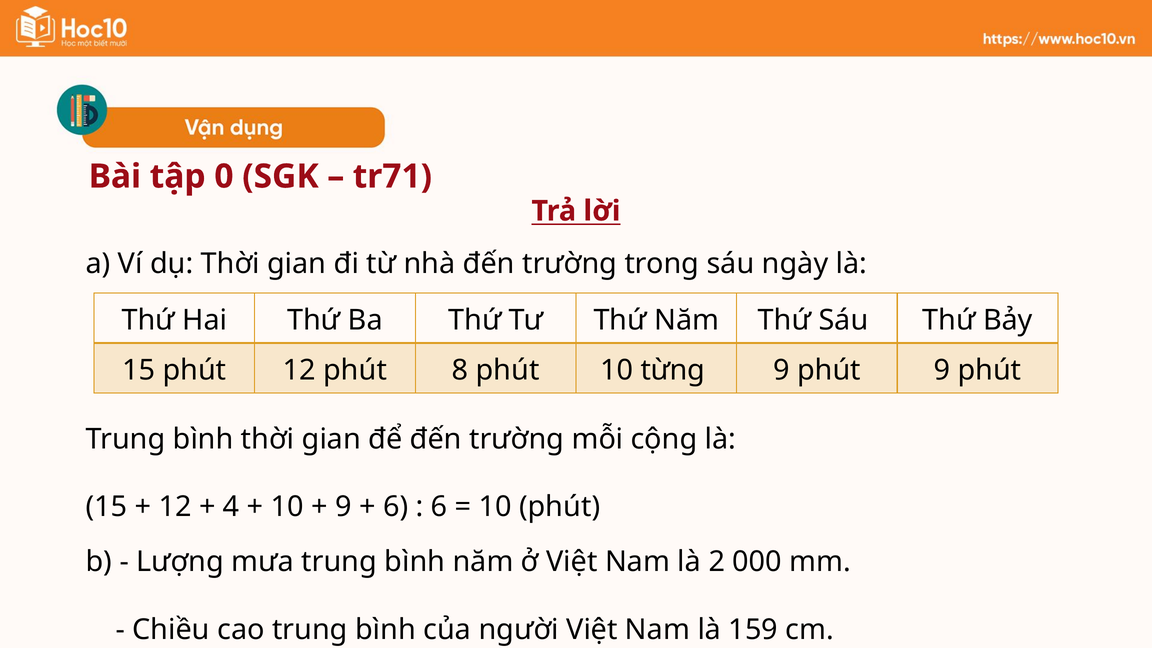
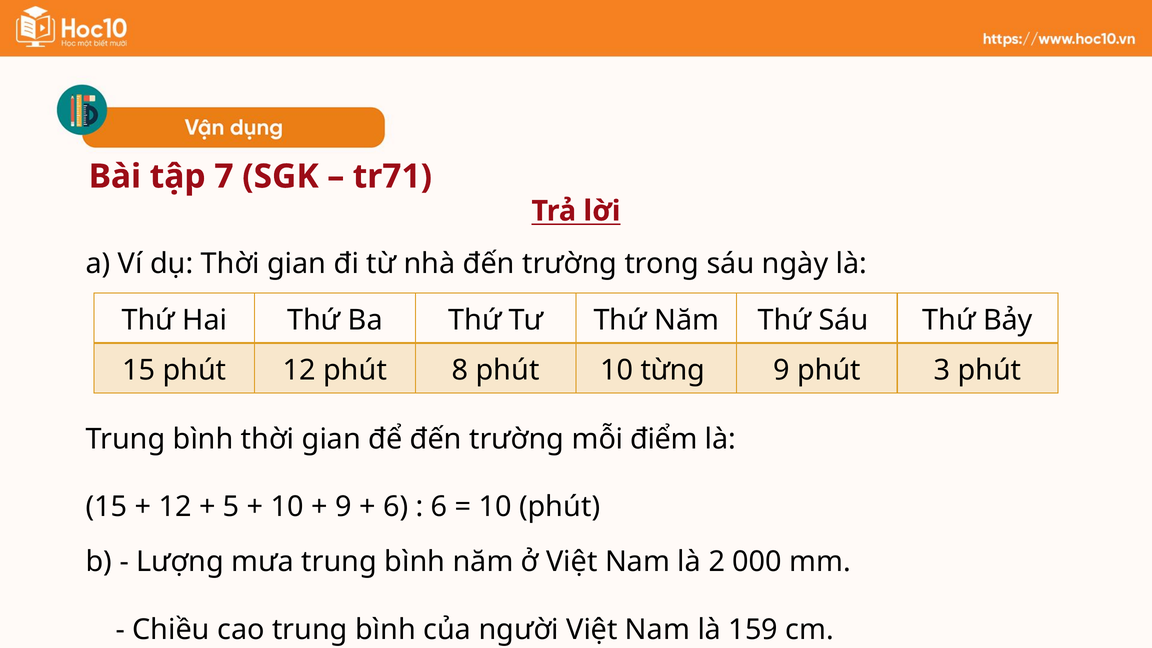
0: 0 -> 7 (224, 176)
phút 9: 9 -> 3 (942, 370)
cộng: cộng -> điểm (664, 439)
4: 4 -> 5 (231, 507)
